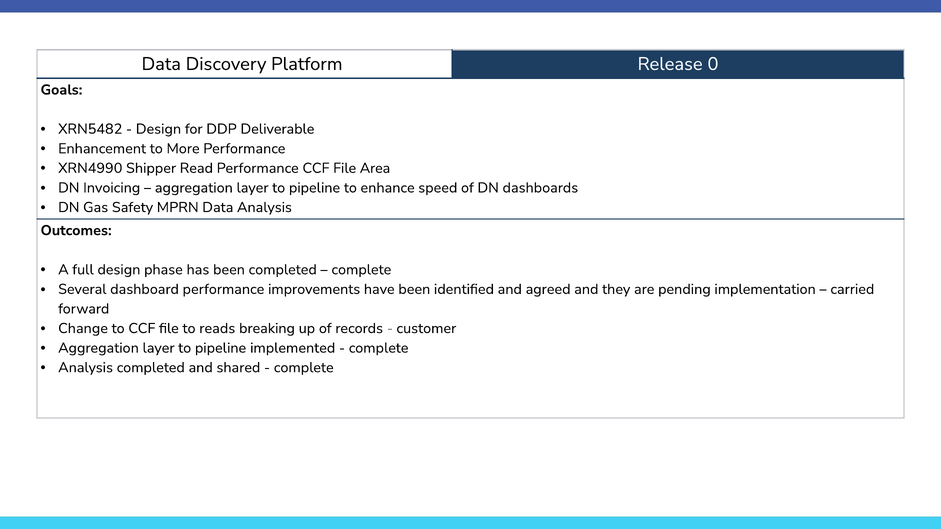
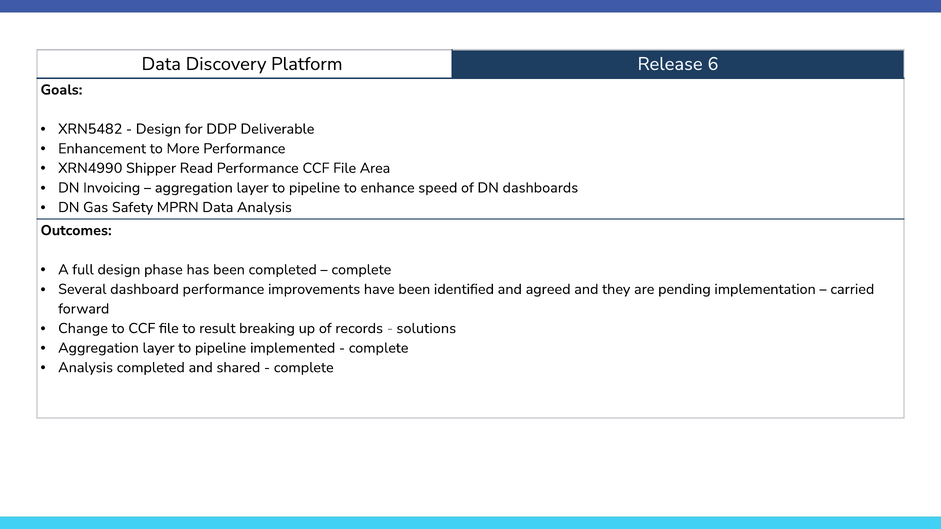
0: 0 -> 6 (713, 64)
reads: reads -> result (217, 329)
customer: customer -> solutions (426, 329)
